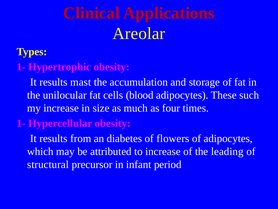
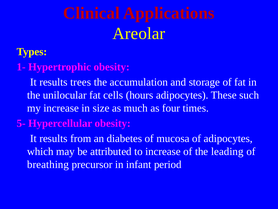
mast: mast -> trees (81, 82)
blood: blood -> hours (140, 95)
1-: 1- -> 5- (21, 123)
flowers: flowers -> mucosa (173, 138)
structural: structural -> breathing (48, 164)
